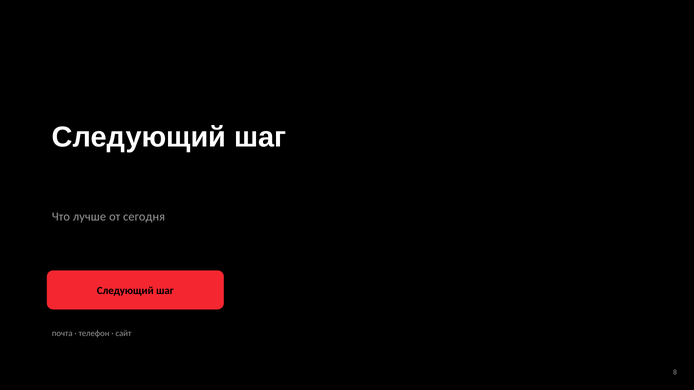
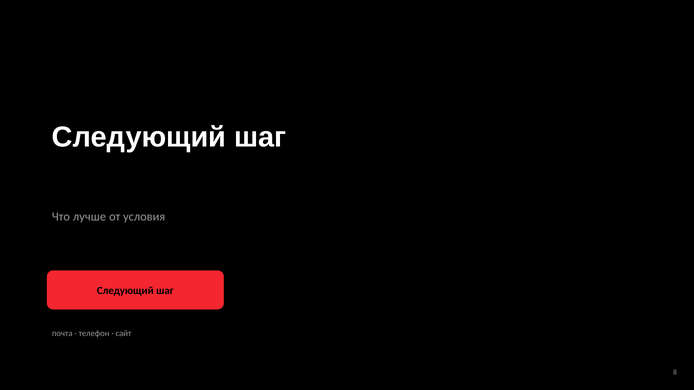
сегодня: сегодня -> условия (144, 217)
